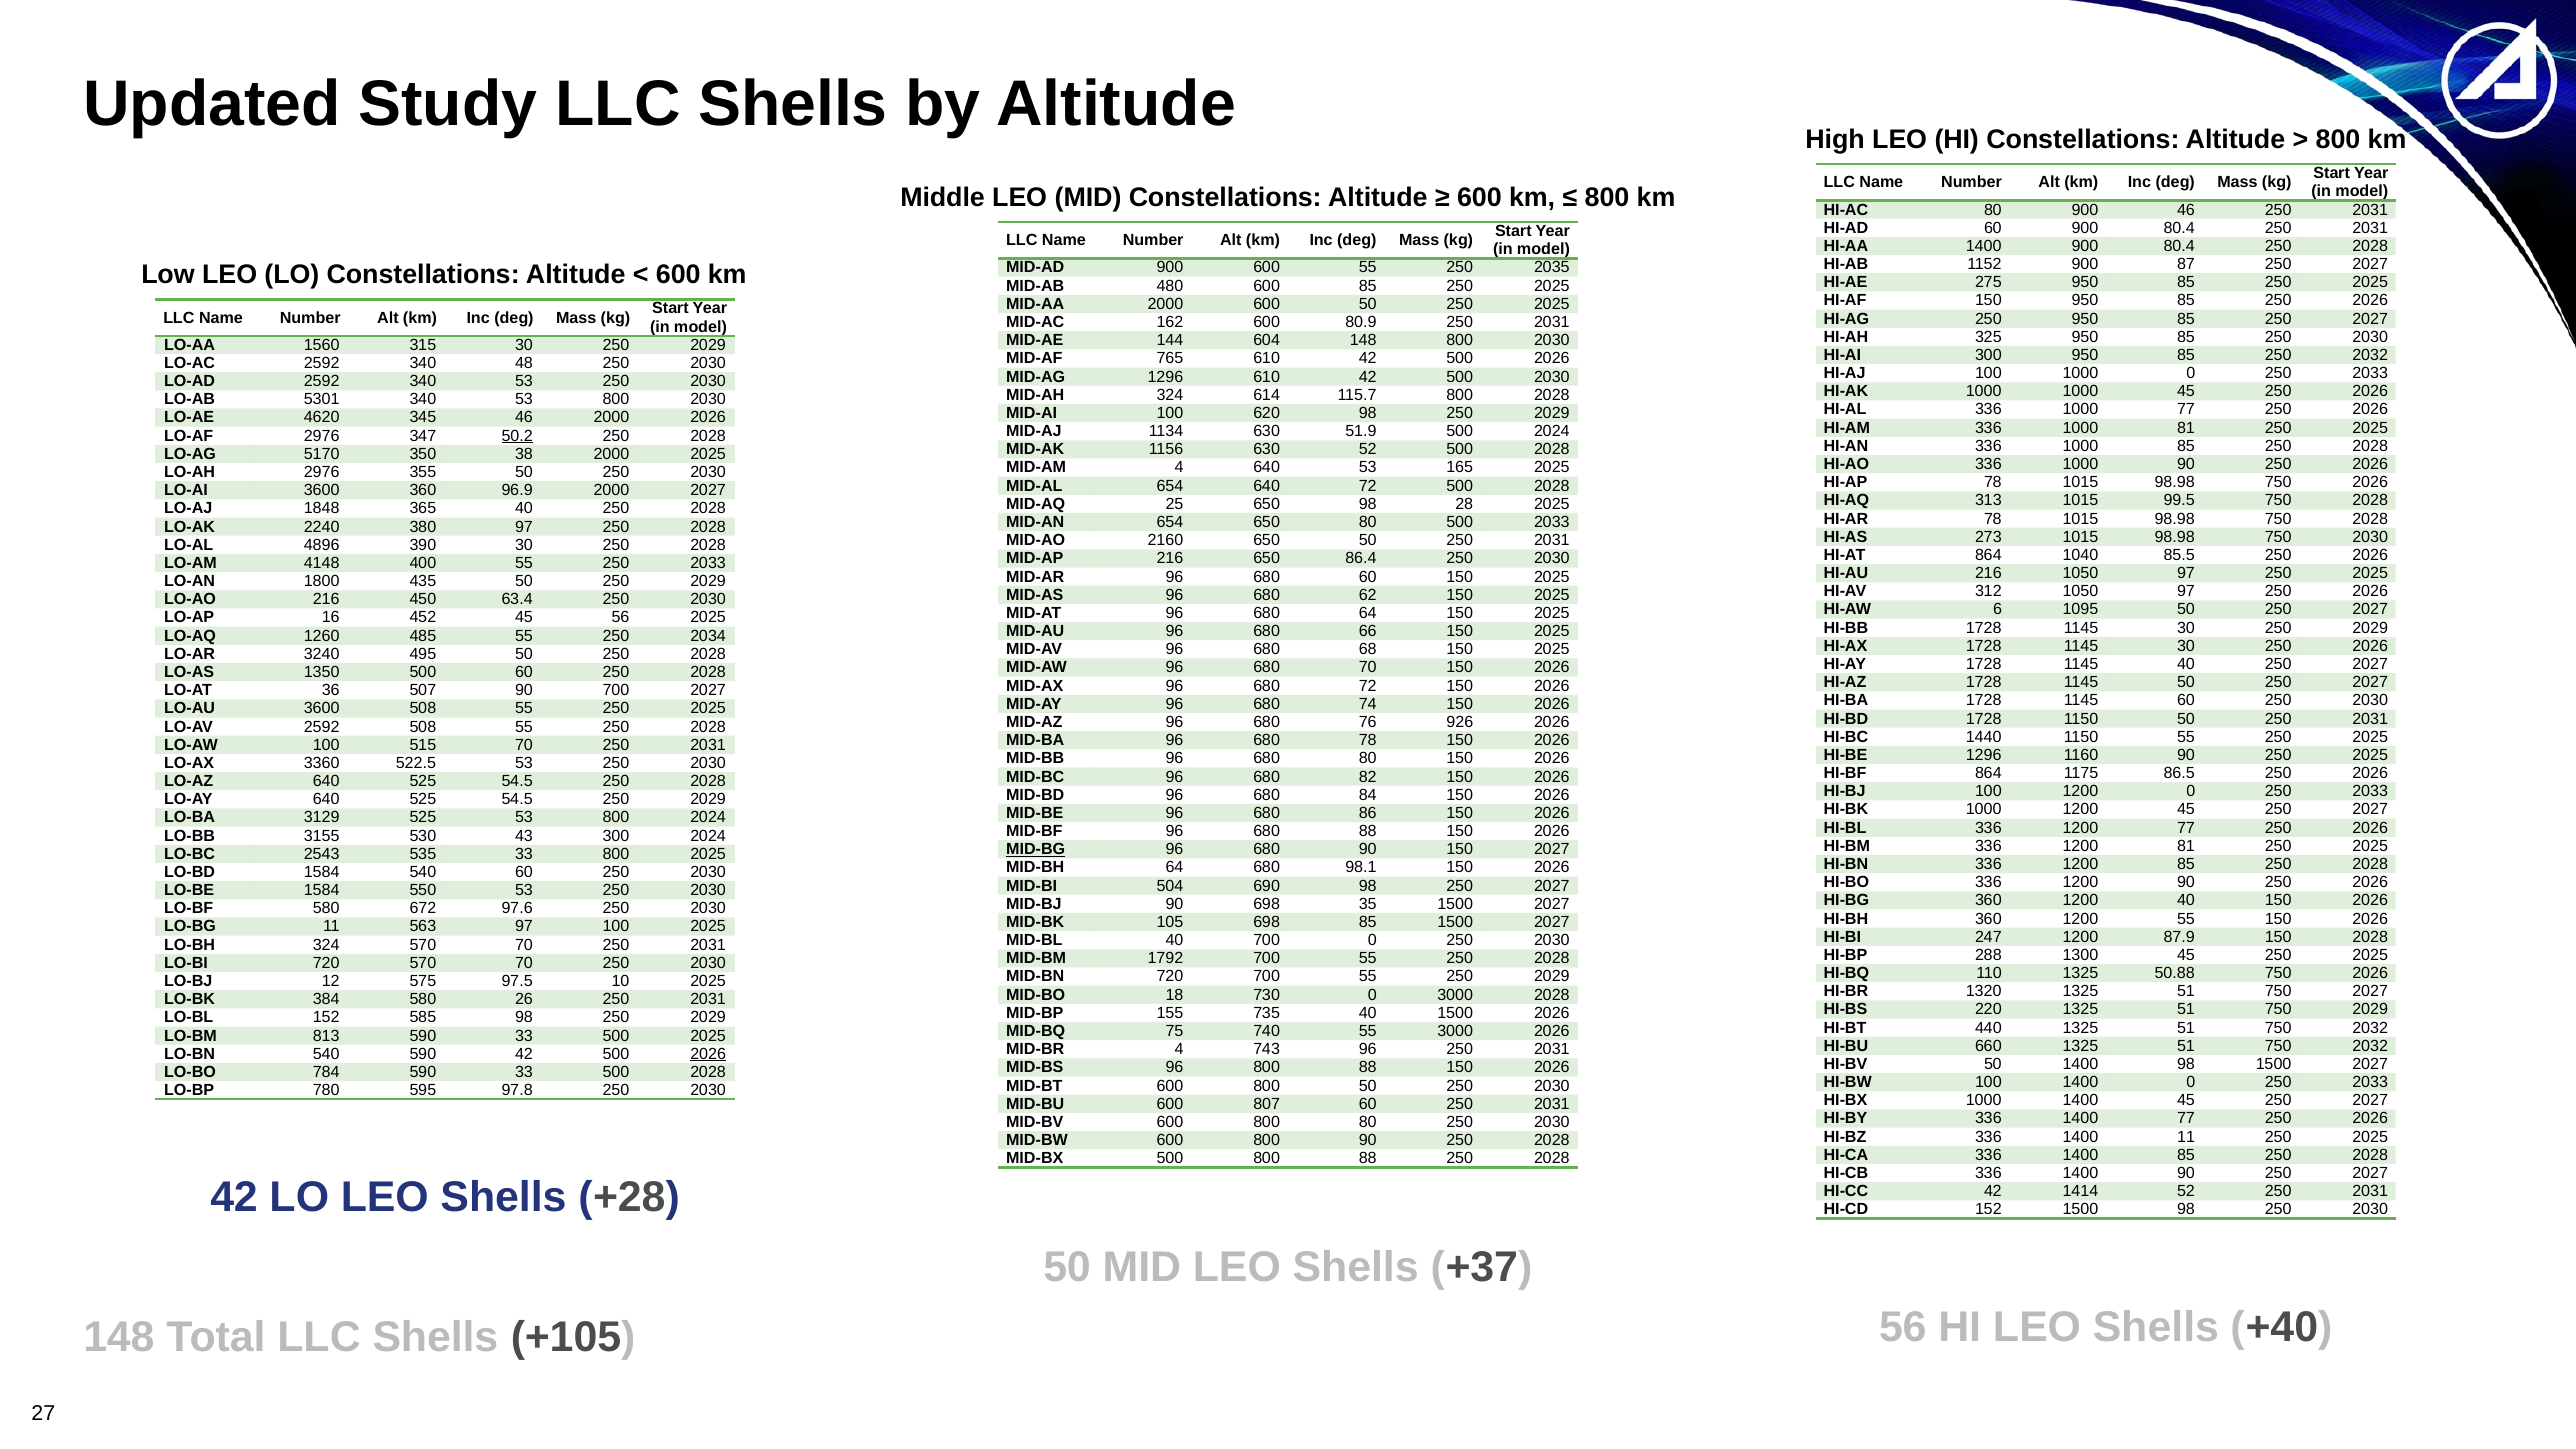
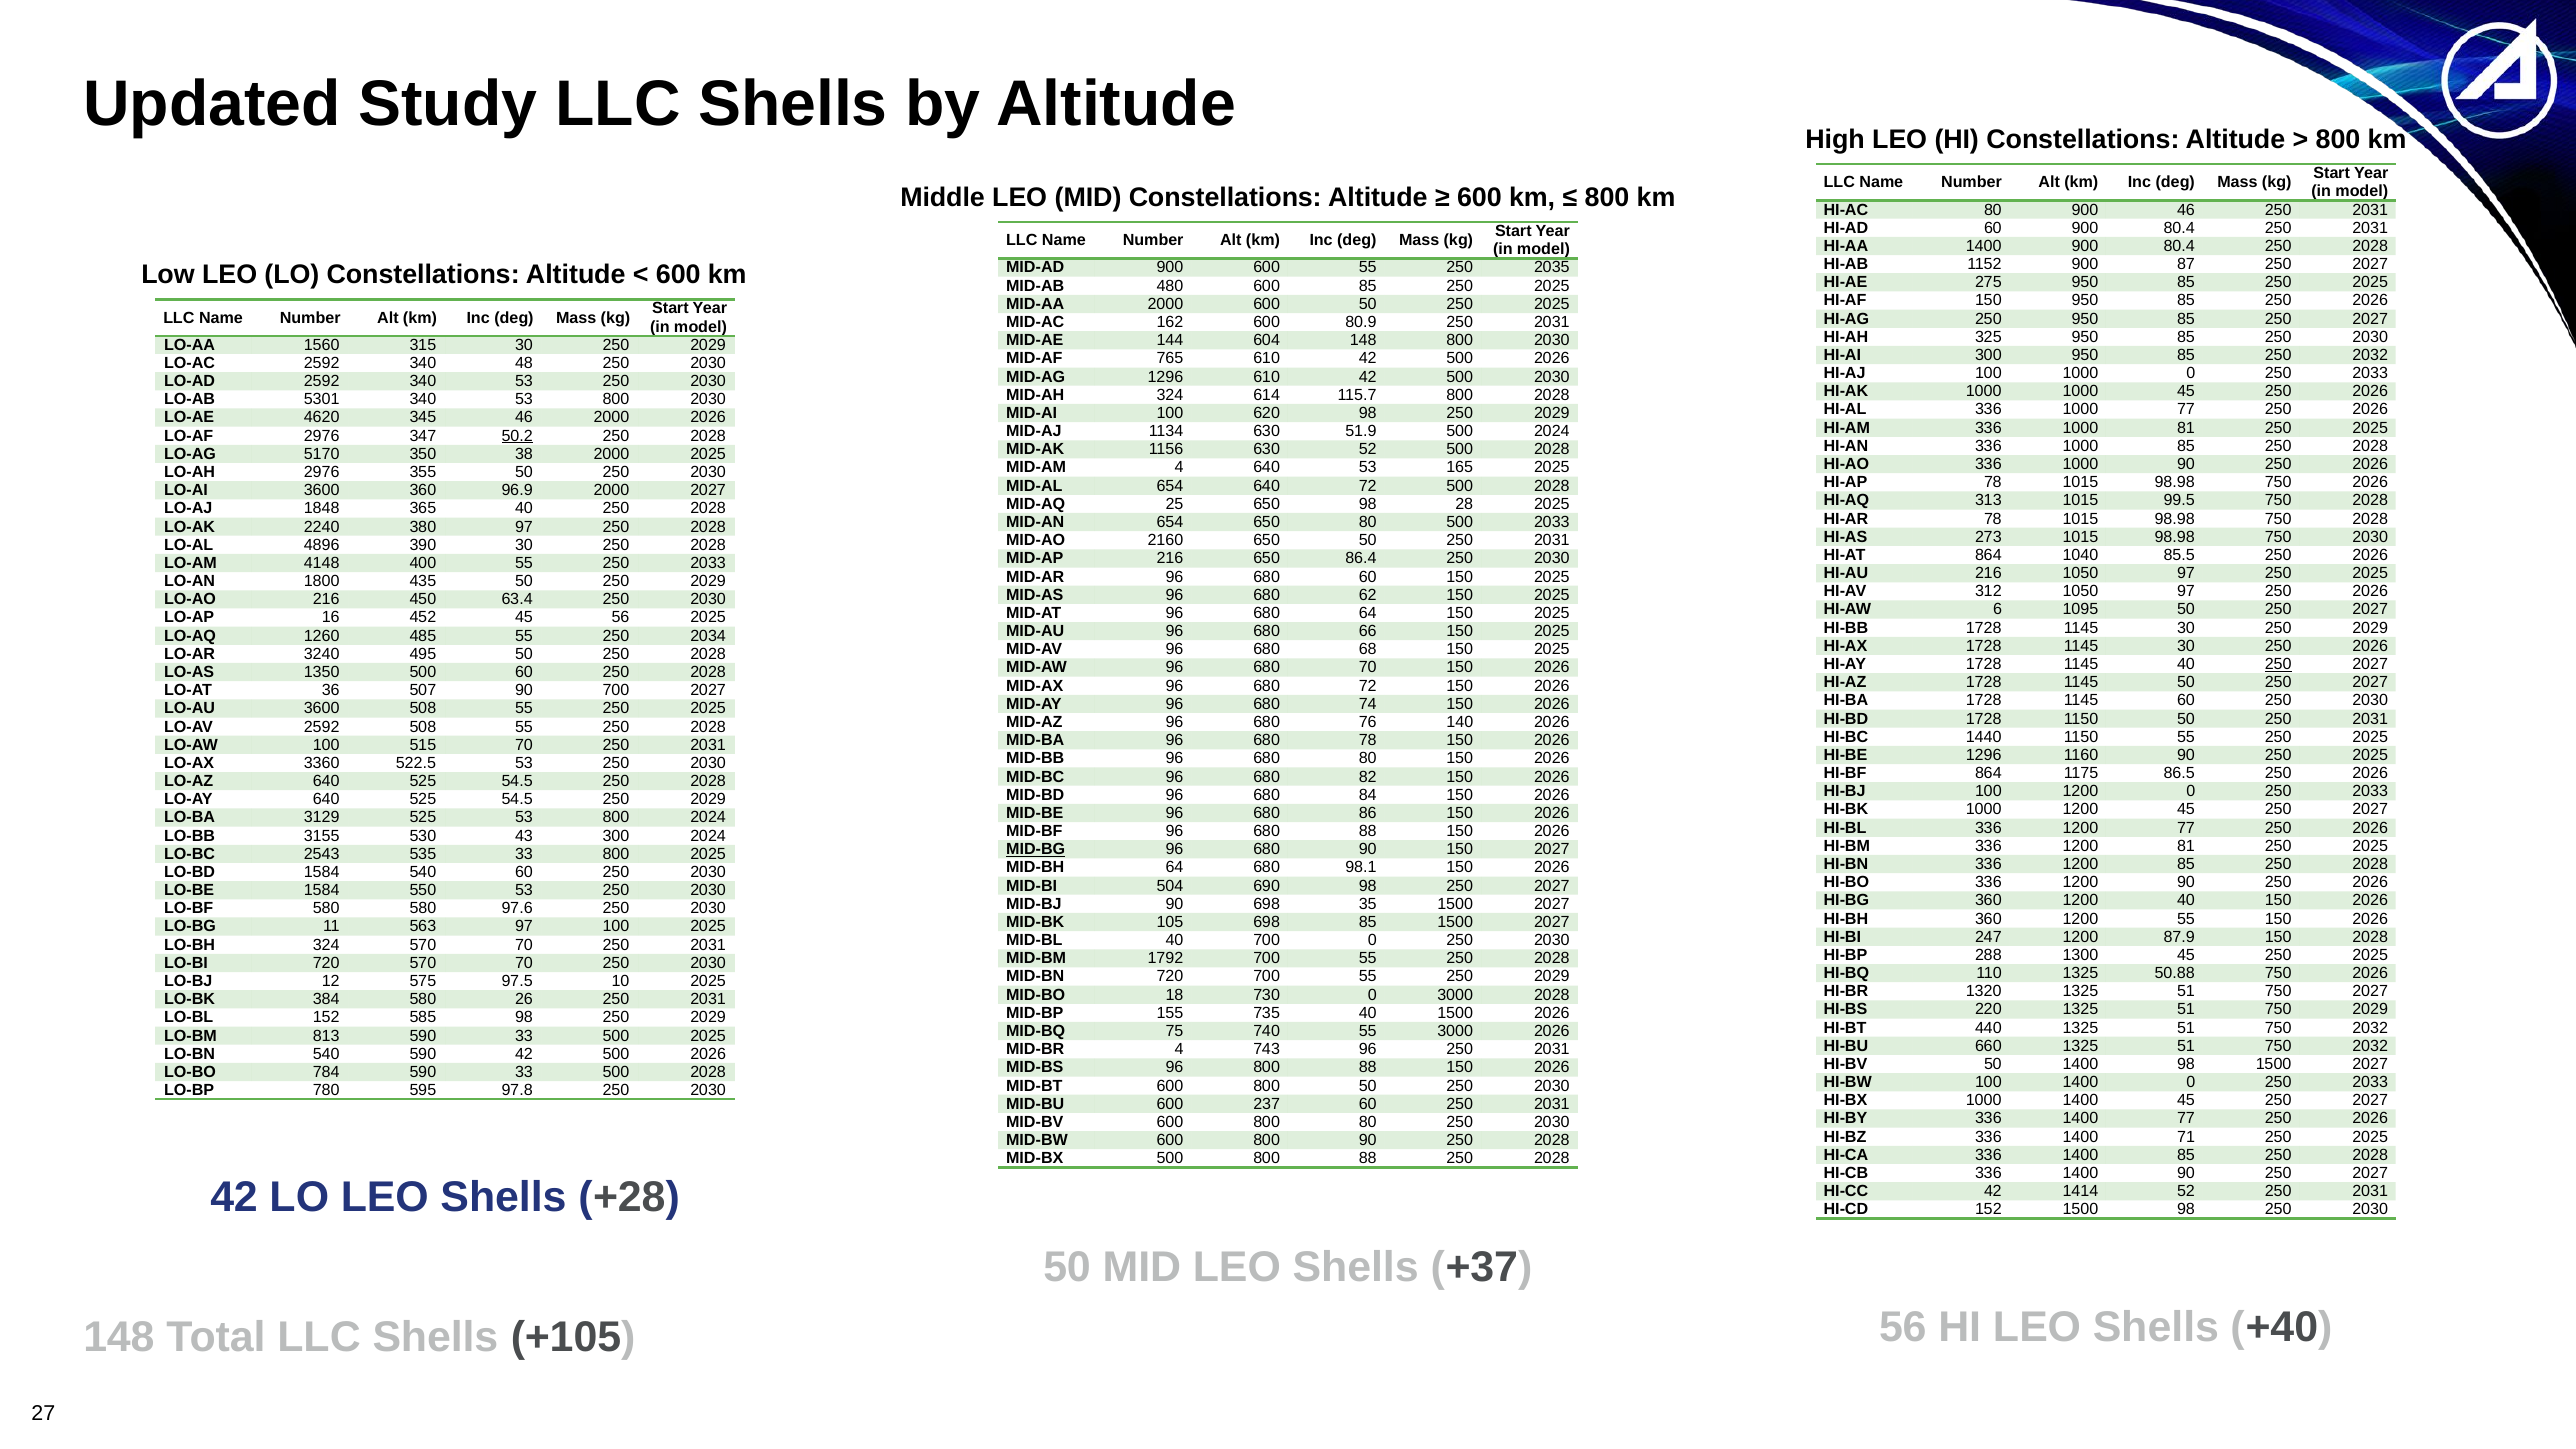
250 underline: none -> present (2278, 664)
926: 926 -> 140 (1460, 722)
580 672: 672 -> 580 (423, 908)
2026 underline: present -> none (708, 1054)
807: 807 -> 237 (1267, 1104)
1400 11: 11 -> 71 (2186, 1137)
